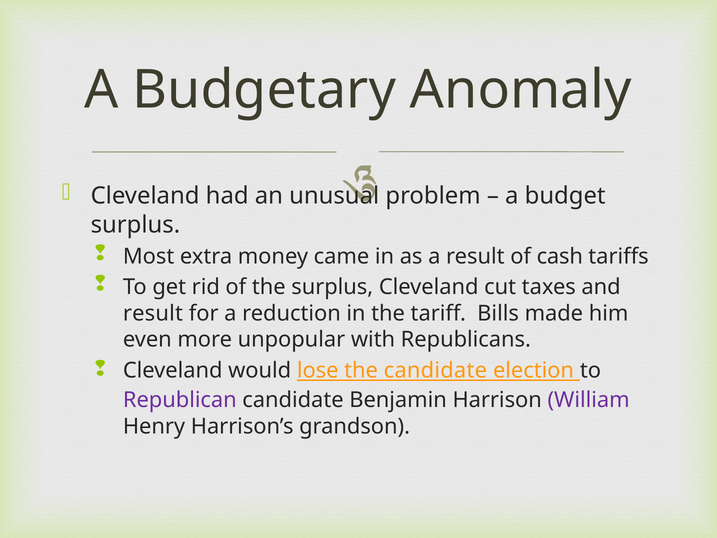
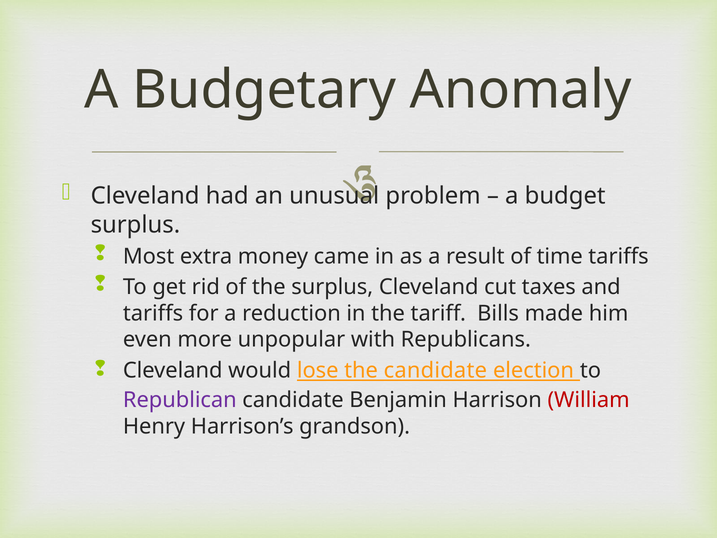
cash: cash -> time (560, 256)
result: result -> tariffs (153, 313)
William colour: purple -> red (589, 400)
